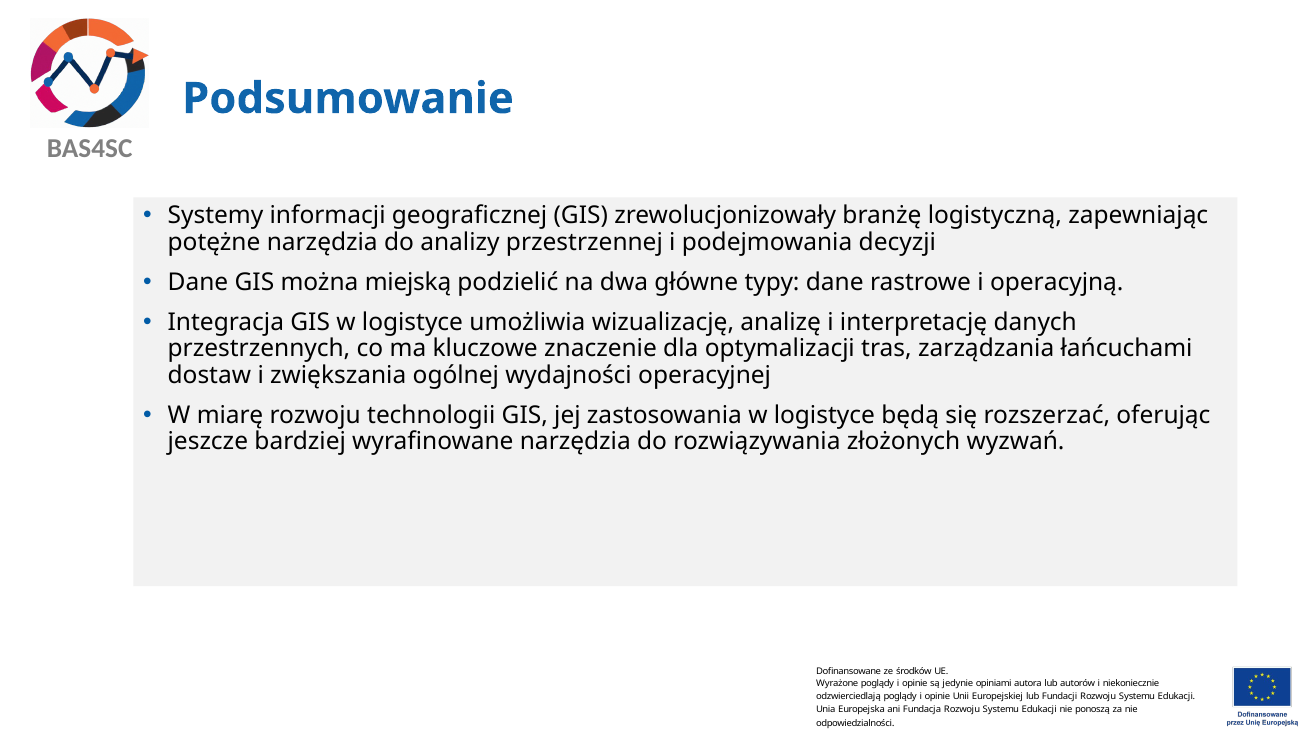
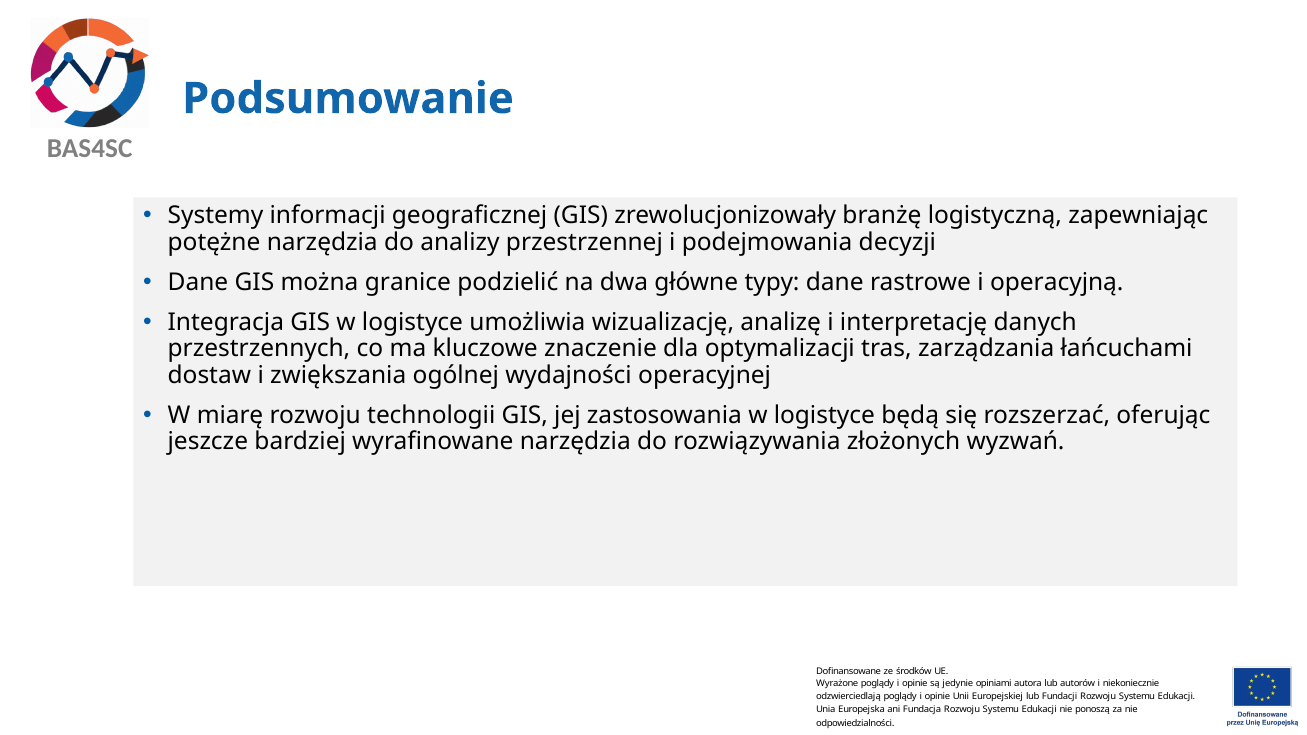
miejską: miejską -> granice (408, 282)
